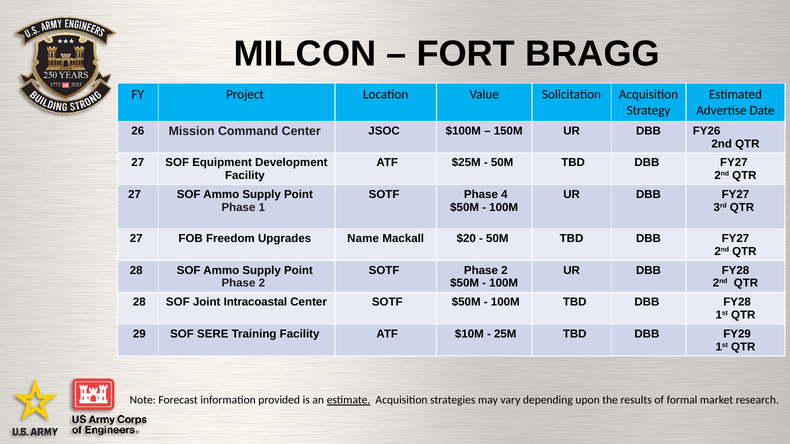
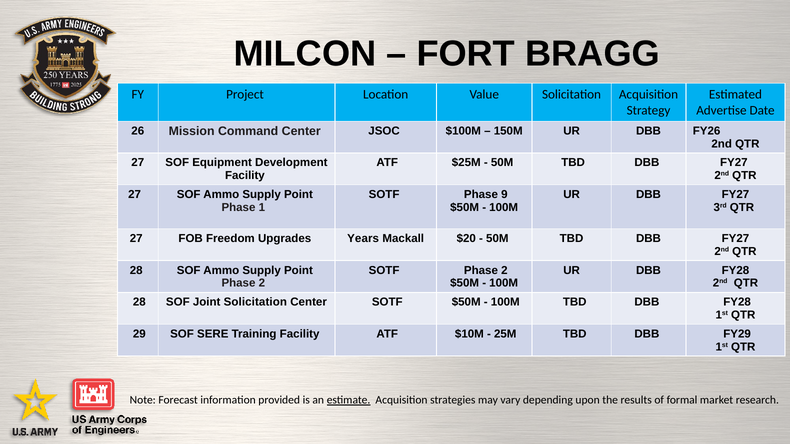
4: 4 -> 9 (504, 195)
Name: Name -> Years (363, 239)
Joint Intracoastal: Intracoastal -> Solicitation (255, 302)
